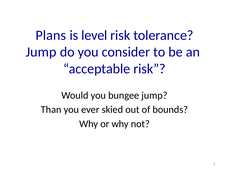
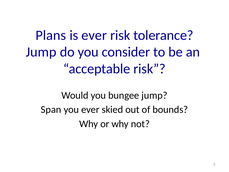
is level: level -> ever (94, 35)
Than: Than -> Span (51, 109)
